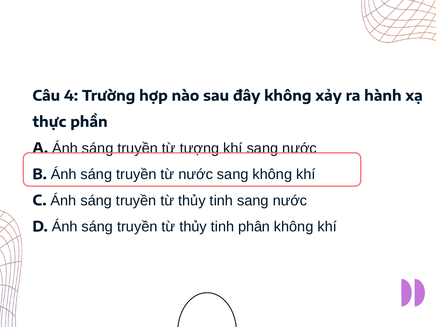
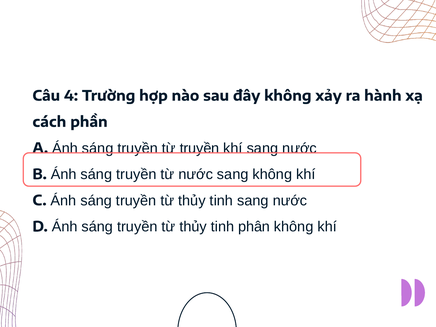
thực: thực -> cách (49, 122)
từ tượng: tượng -> truyền (200, 148)
